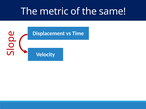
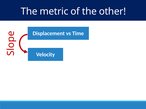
same: same -> other (112, 12)
